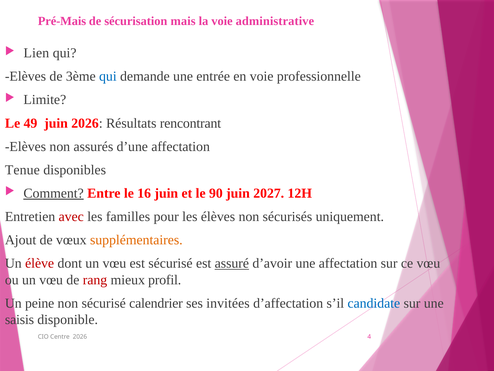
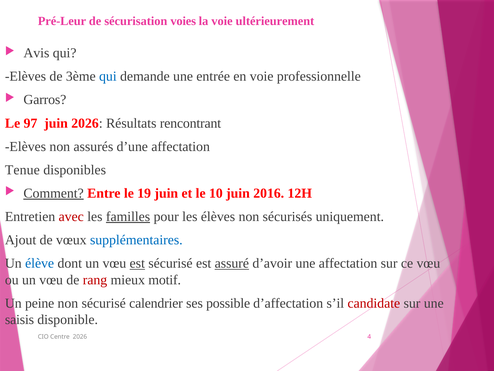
Pré-Mais: Pré-Mais -> Pré-Leur (62, 21)
mais: mais -> voies (183, 21)
administrative: administrative -> ultérieurement (275, 21)
Lien: Lien -> Avis (36, 53)
Limite: Limite -> Garros (45, 100)
49: 49 -> 97 (30, 123)
16: 16 -> 19 (144, 193)
90: 90 -> 10 (216, 193)
2027: 2027 -> 2016 (269, 193)
familles underline: none -> present (128, 216)
supplémentaires colour: orange -> blue (136, 240)
élève colour: red -> blue (40, 263)
est underline: none -> present (137, 263)
profil: profil -> motif (165, 279)
invitées: invitées -> possible (228, 303)
candidate colour: blue -> red (374, 303)
